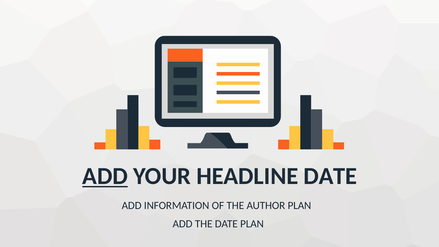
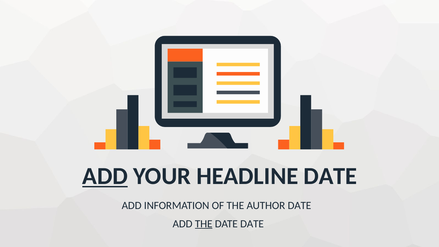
AUTHOR PLAN: PLAN -> DATE (299, 206)
THE underline: none -> present (204, 224)
DATE PLAN: PLAN -> DATE (252, 224)
